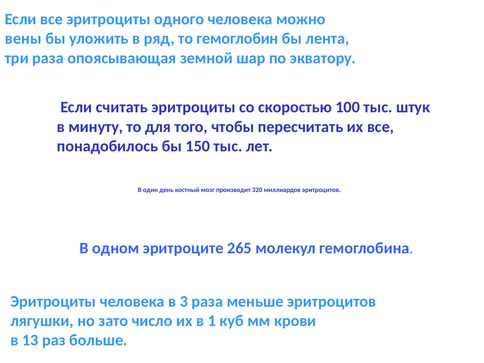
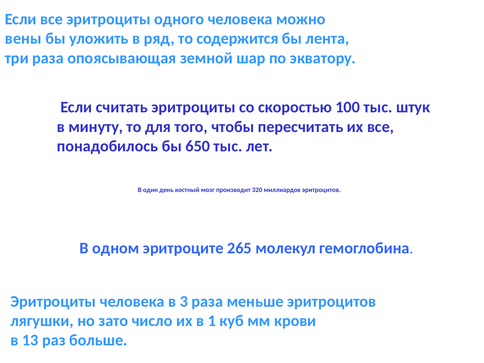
гемоглобин: гемоглобин -> содержится (238, 39)
150: 150 -> 650 (198, 146)
